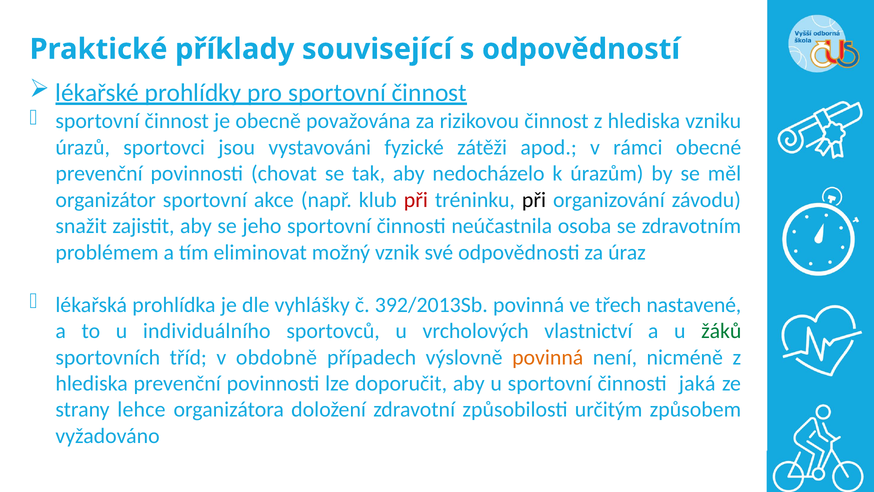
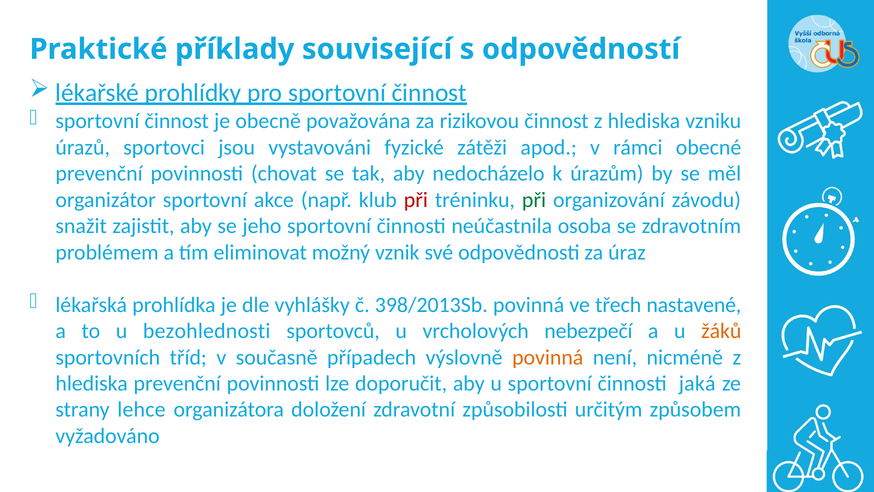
při colour: black -> green (534, 200)
392/2013Sb: 392/2013Sb -> 398/2013Sb (431, 305)
individuálního: individuálního -> bezohlednosti (207, 331)
vlastnictví: vlastnictví -> nebezpečí (588, 331)
žáků colour: green -> orange (721, 331)
obdobně: obdobně -> současně (277, 357)
